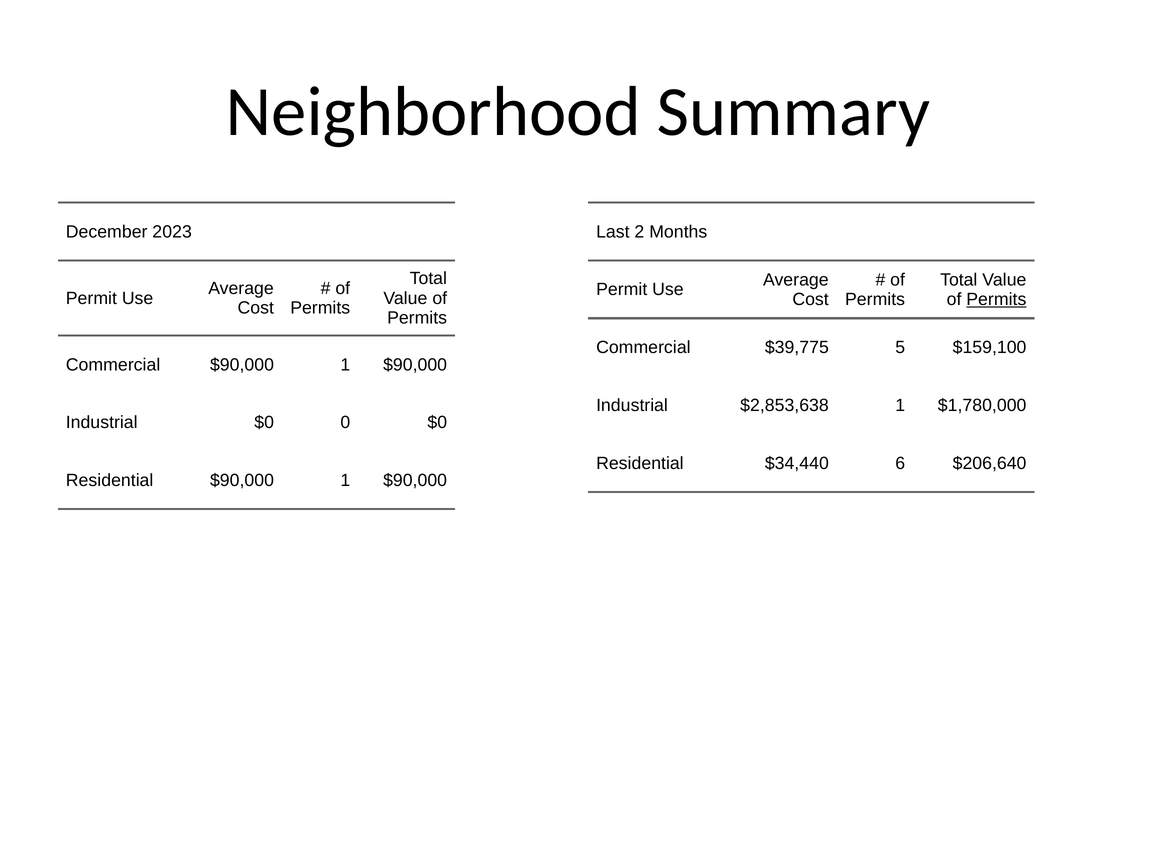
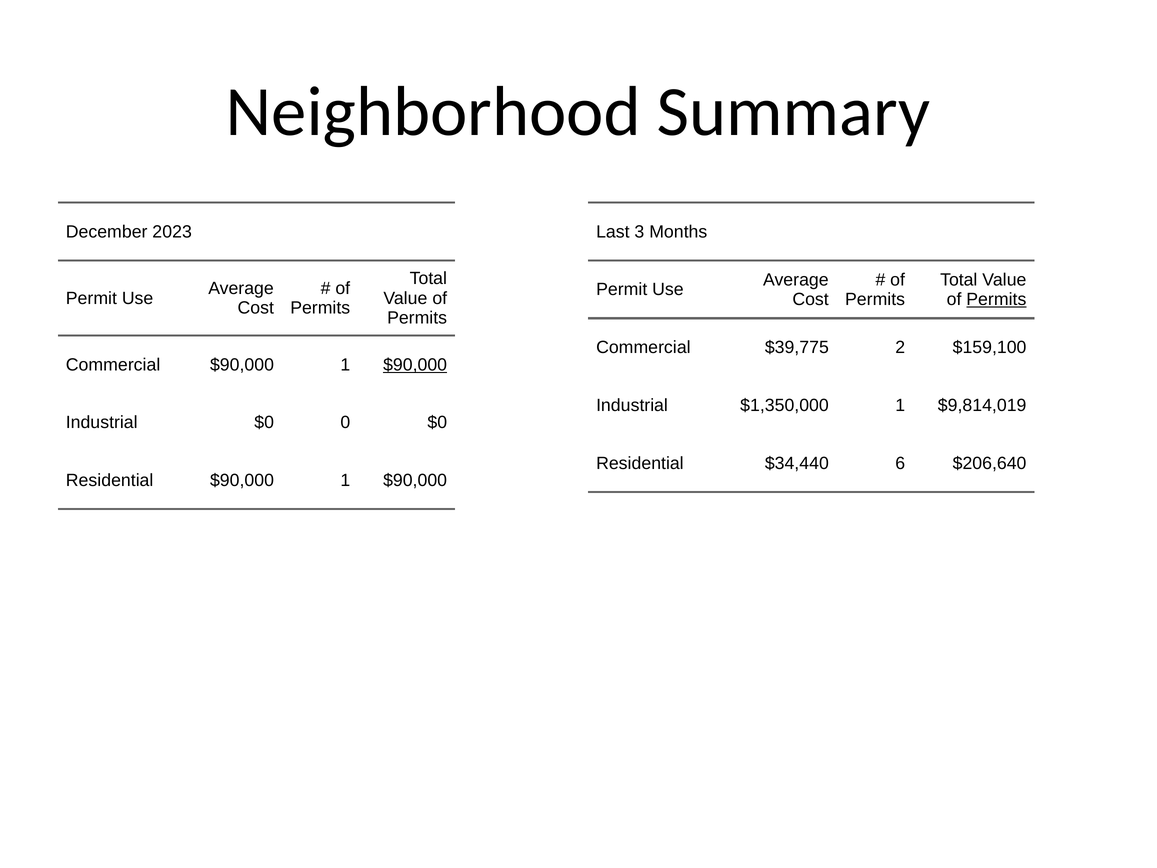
2: 2 -> 3 (639, 232)
5: 5 -> 2 (900, 347)
$90,000 underline: none -> present (415, 365)
$2,853,638: $2,853,638 -> $1,350,000 (784, 405)
$1,780,000: $1,780,000 -> $9,814,019 (982, 405)
